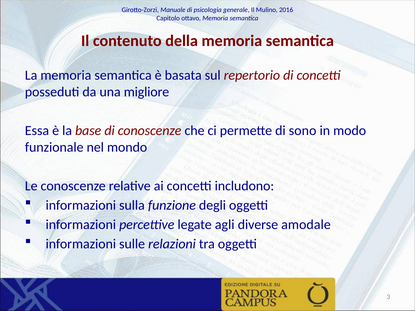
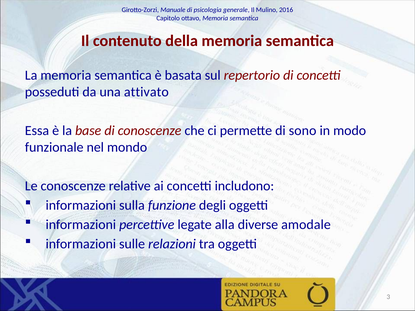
migliore: migliore -> attivato (146, 92)
agli: agli -> alla (225, 225)
